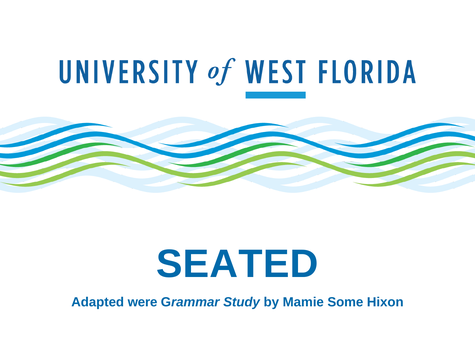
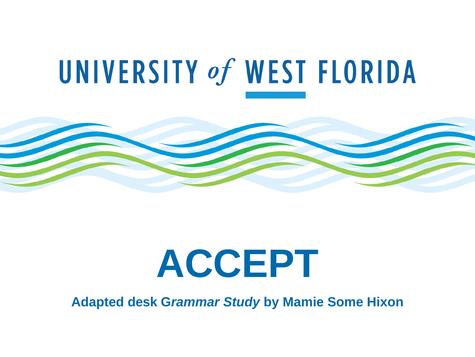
SEATED: SEATED -> ACCEPT (237, 263)
were: were -> desk (143, 302)
